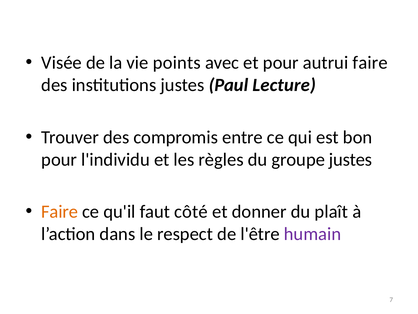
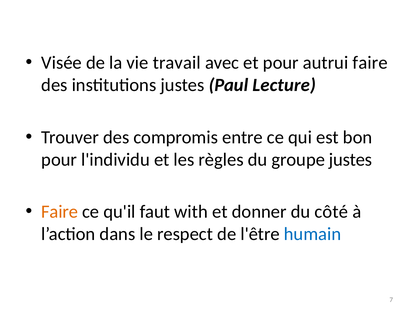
points: points -> travail (177, 63)
côté: côté -> with (191, 211)
plaît: plaît -> côté (331, 211)
humain colour: purple -> blue (313, 234)
